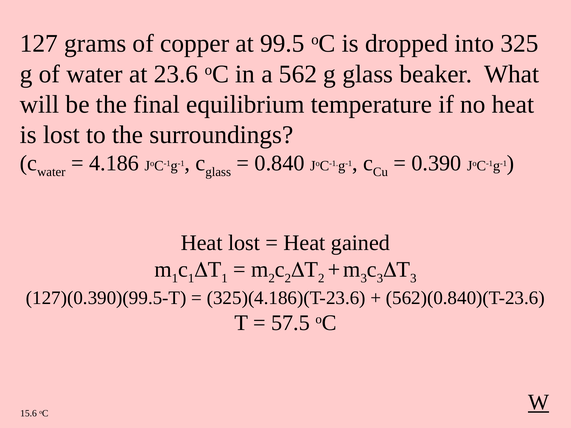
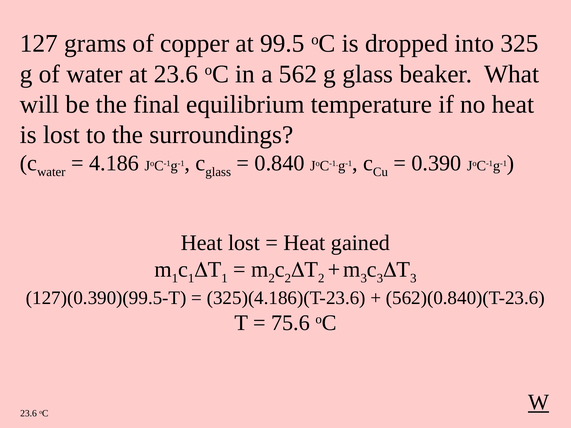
57.5: 57.5 -> 75.6 (290, 323)
15.6: 15.6 -> 23.6 (29, 414)
